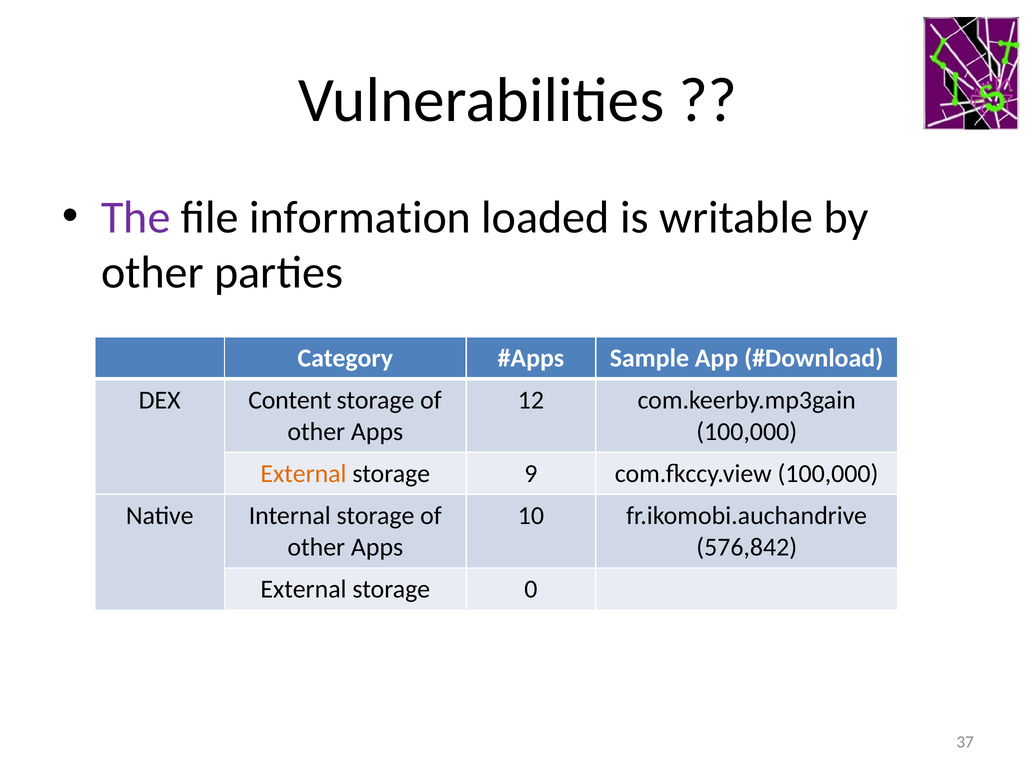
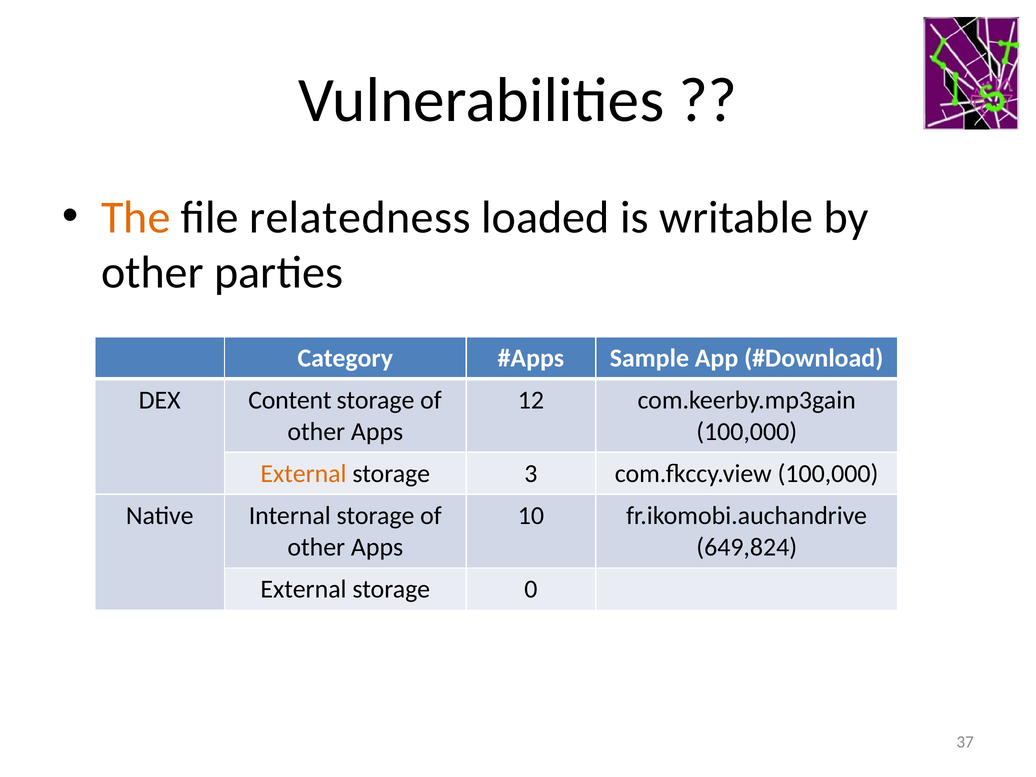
The colour: purple -> orange (136, 217)
information: information -> relatedness (360, 217)
9: 9 -> 3 (531, 474)
576,842: 576,842 -> 649,824 (747, 547)
